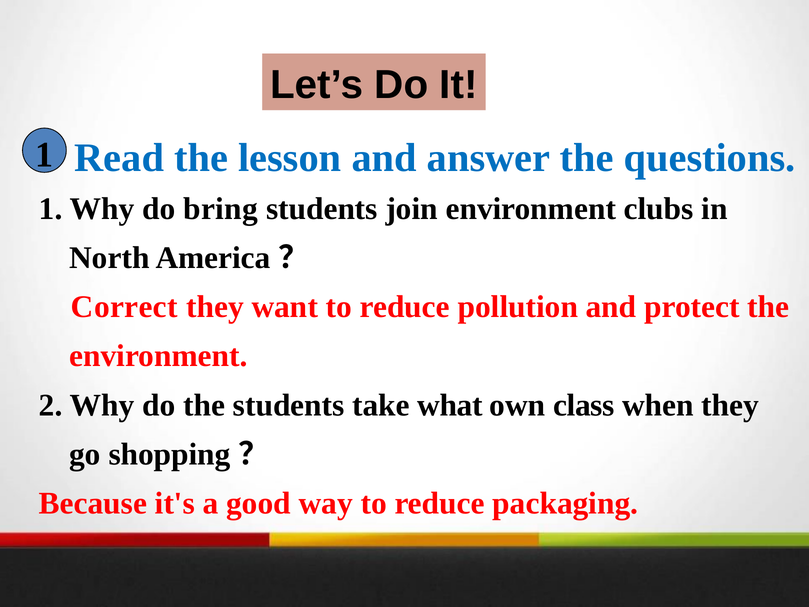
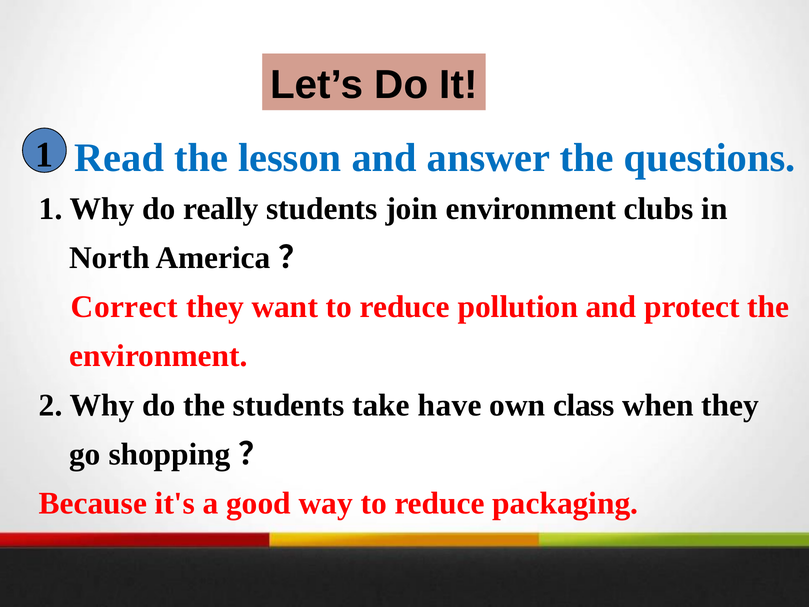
bring: bring -> really (221, 209)
what: what -> have (450, 405)
